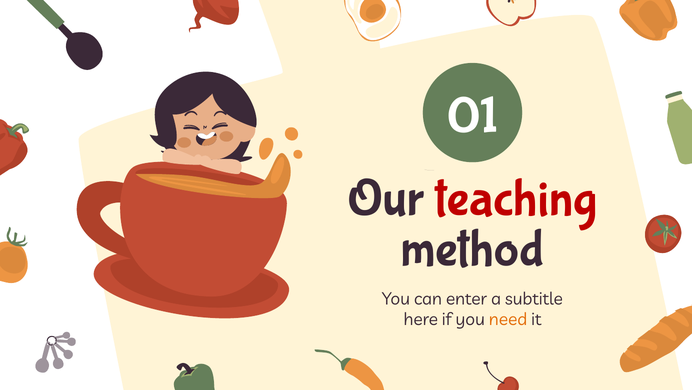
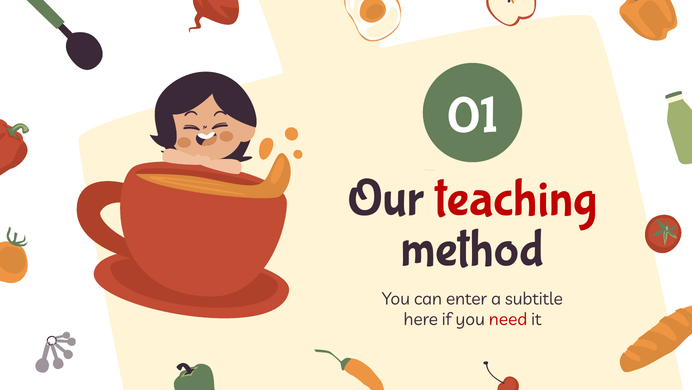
need colour: orange -> red (508, 320)
